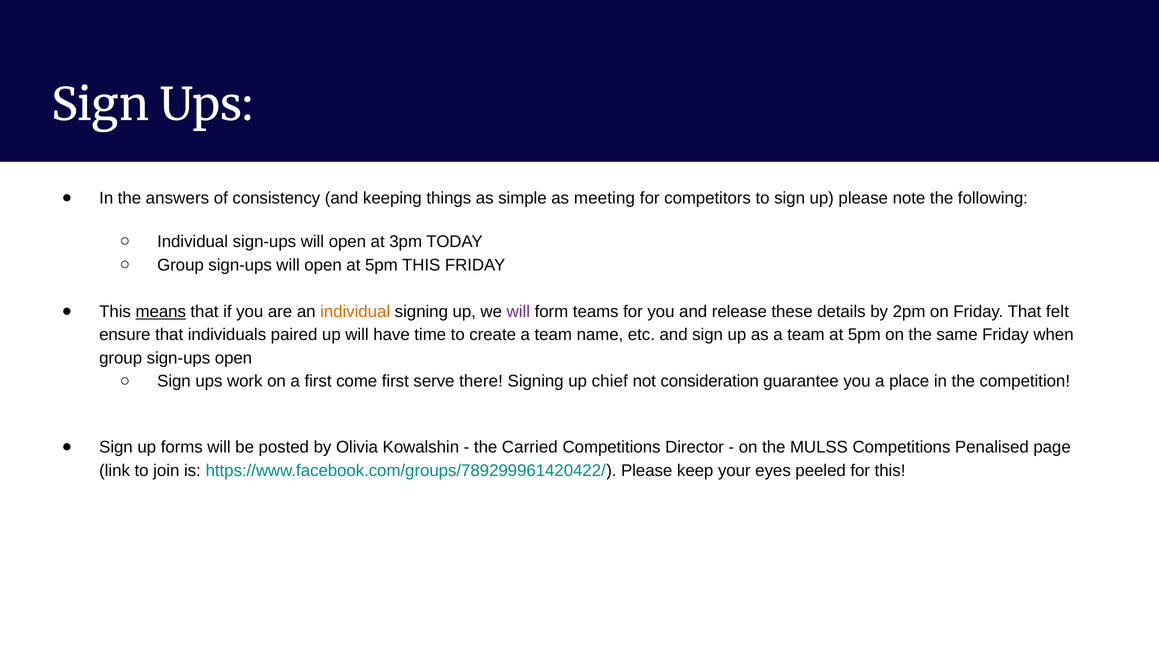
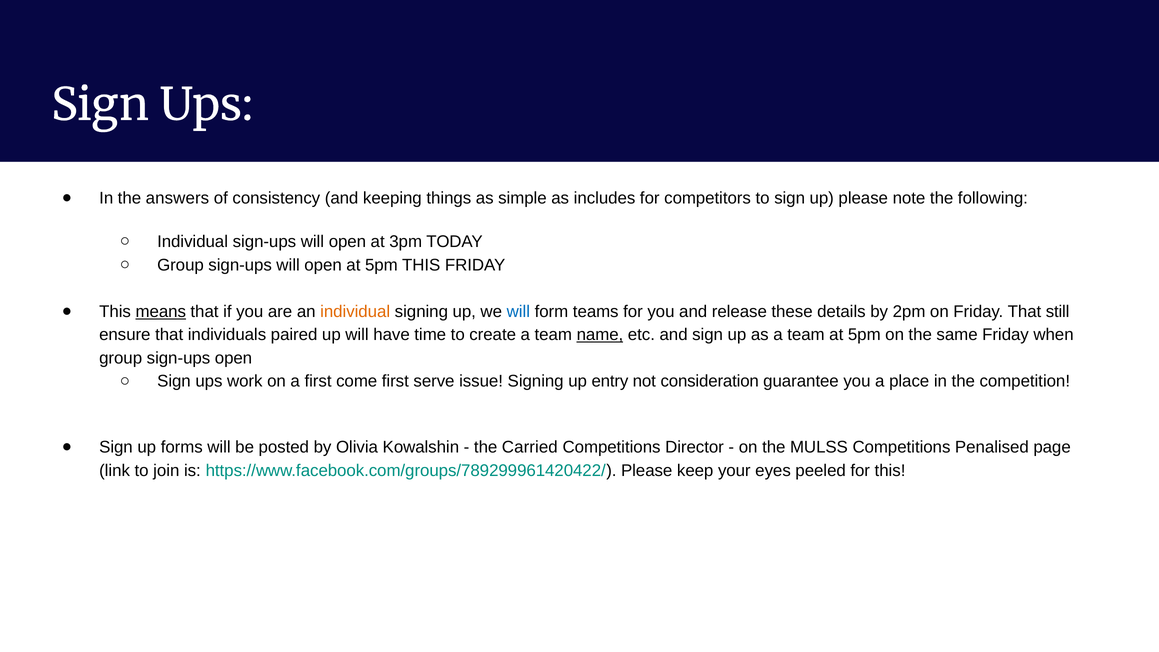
meeting: meeting -> includes (605, 198)
will colour: purple -> blue (518, 312)
felt: felt -> still (1058, 312)
name underline: none -> present (600, 335)
there: there -> issue (481, 381)
chief: chief -> entry (610, 381)
